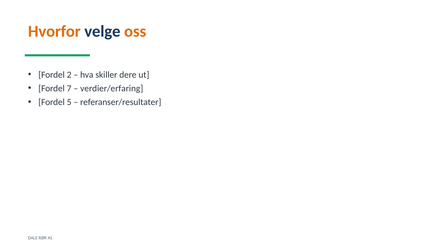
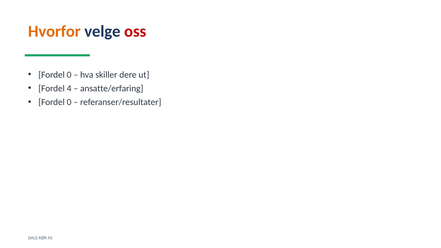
oss colour: orange -> red (135, 31)
2: 2 -> 0 (69, 75)
7: 7 -> 4 (69, 88)
verdier/erfaring: verdier/erfaring -> ansatte/erfaring (112, 88)
5: 5 -> 0 (69, 102)
